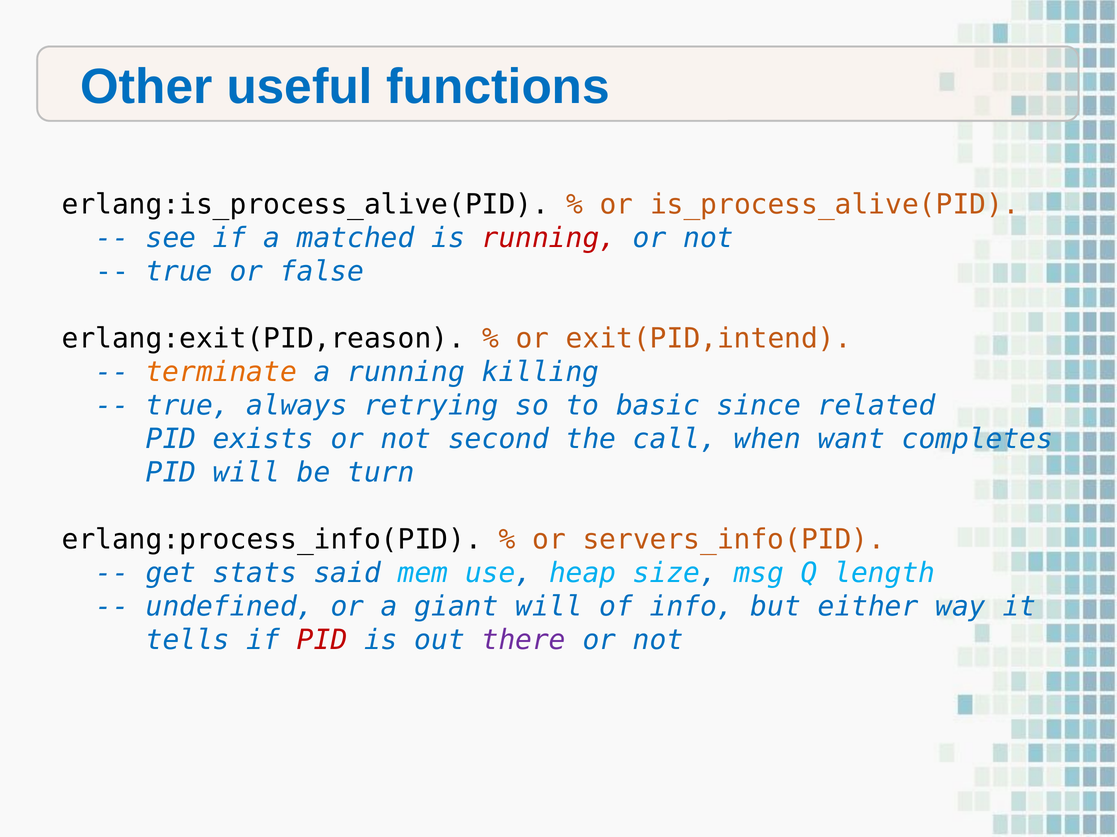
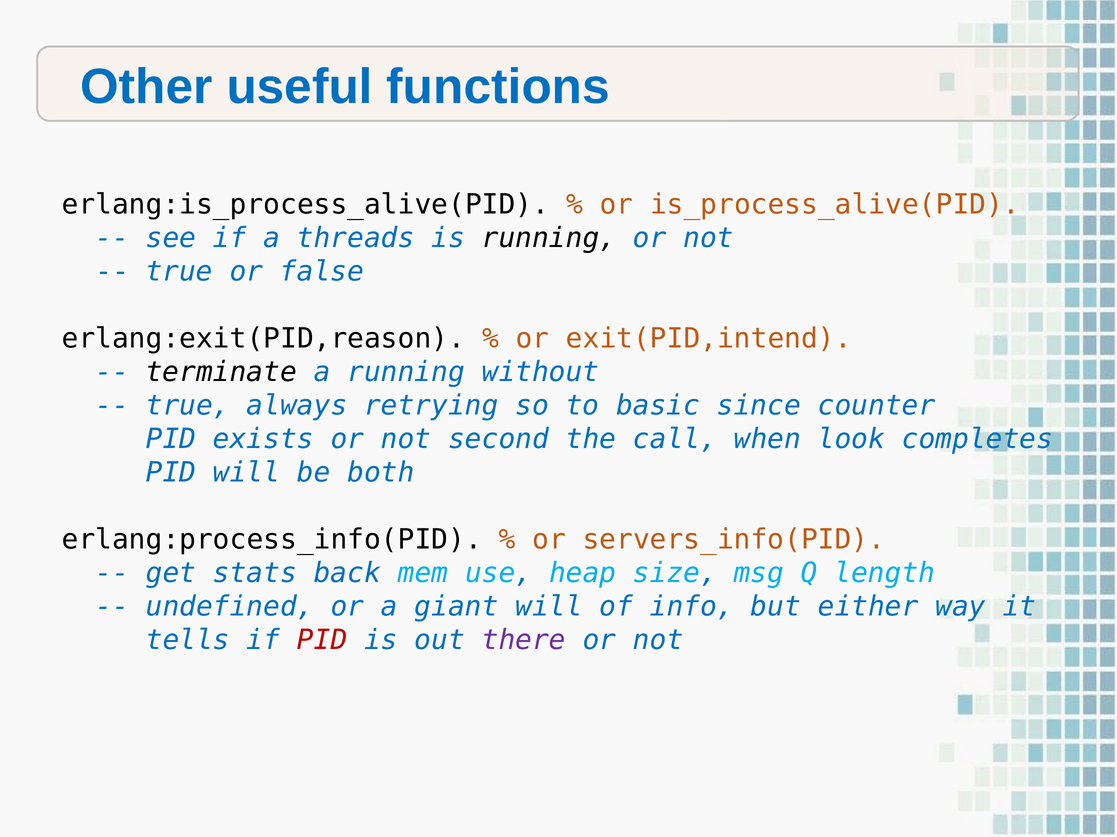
matched: matched -> threads (356, 238)
running colour: red -> black (549, 238)
terminate colour: orange -> black (221, 372)
killing: killing -> without (541, 372)
related: related -> counter (877, 406)
want: want -> look (851, 439)
turn: turn -> both (381, 473)
said: said -> back (347, 573)
